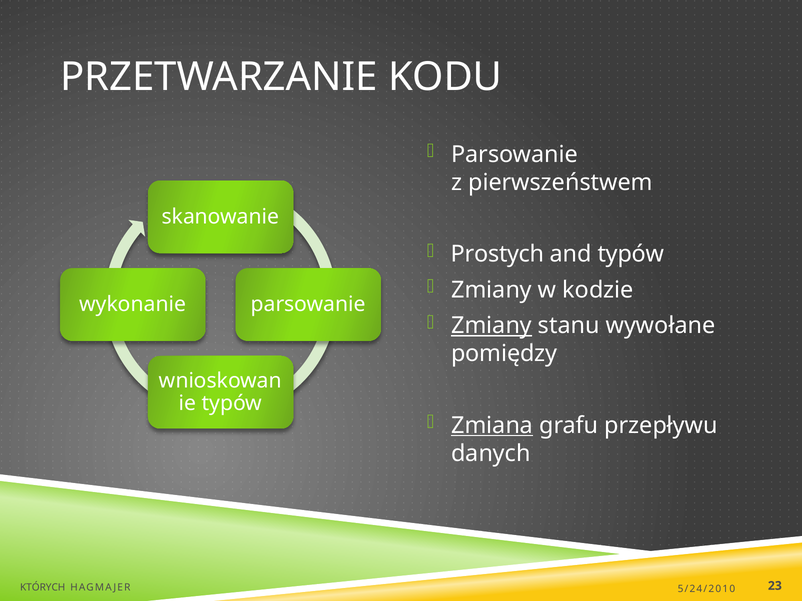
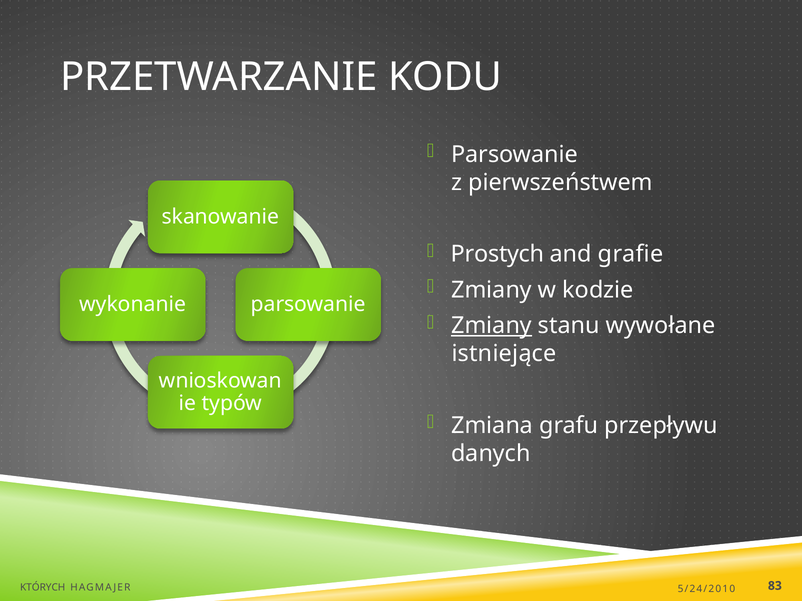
and typów: typów -> grafie (631, 254)
pomiędzy: pomiędzy -> istniejące (504, 354)
Zmiana underline: present -> none (492, 426)
23: 23 -> 83 (775, 586)
